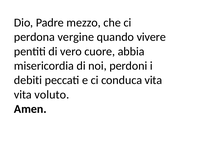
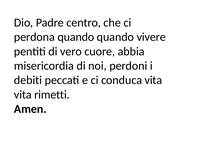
mezzo: mezzo -> centro (84, 23)
perdona vergine: vergine -> quando (76, 37)
voluto: voluto -> rimetti (52, 95)
